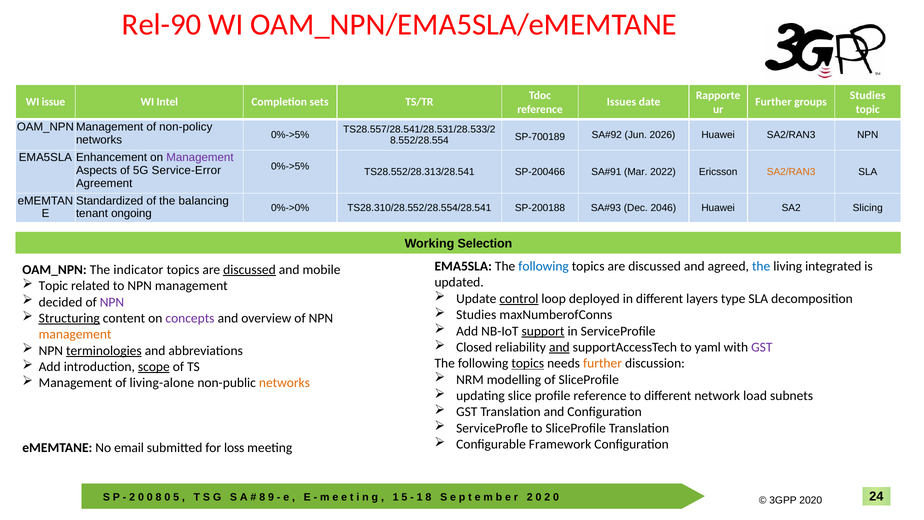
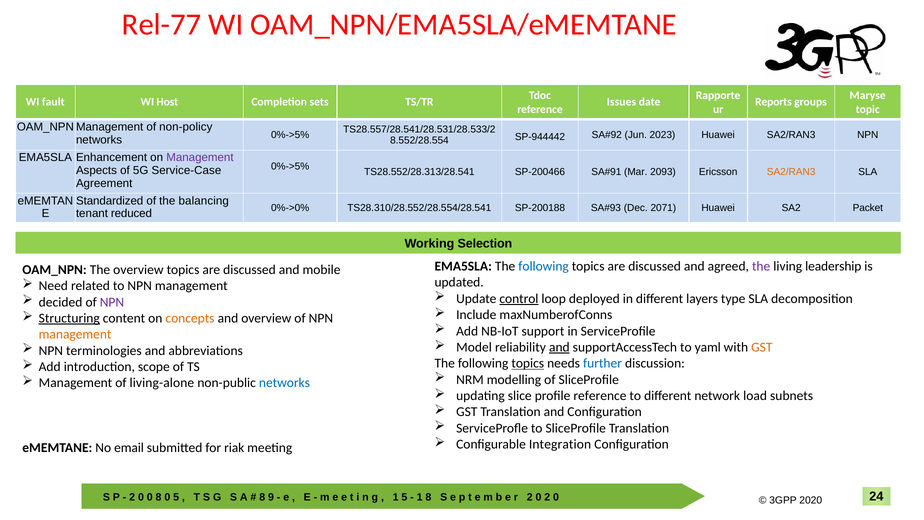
Rel-90: Rel-90 -> Rel-77 (162, 24)
Studies: Studies -> Maryse (868, 95)
issue: issue -> fault (53, 102)
Intel: Intel -> Host (167, 102)
Further: Further -> Reports (773, 102)
SP-700189: SP-700189 -> SP-944442 (540, 137)
2026: 2026 -> 2023 (662, 135)
Service-Error: Service-Error -> Service-Case (186, 171)
2022: 2022 -> 2093 (663, 172)
ongoing: ongoing -> reduced (131, 214)
2046: 2046 -> 2071 (663, 208)
Slicing: Slicing -> Packet (868, 208)
the colour: blue -> purple (761, 266)
integrated: integrated -> leadership (833, 266)
The indicator: indicator -> overview (138, 270)
discussed underline: present -> none (249, 270)
Topic: Topic -> Need (53, 286)
Studies: Studies -> Include (476, 315)
concepts colour: purple -> orange (190, 318)
support underline: present -> none (543, 331)
Closed: Closed -> Model (474, 347)
GST colour: purple -> orange (762, 347)
terminologies underline: present -> none (104, 350)
further colour: orange -> blue (603, 363)
scope underline: present -> none (154, 367)
networks colour: orange -> blue (284, 383)
Framework: Framework -> Integration (560, 444)
loss: loss -> riak (234, 448)
